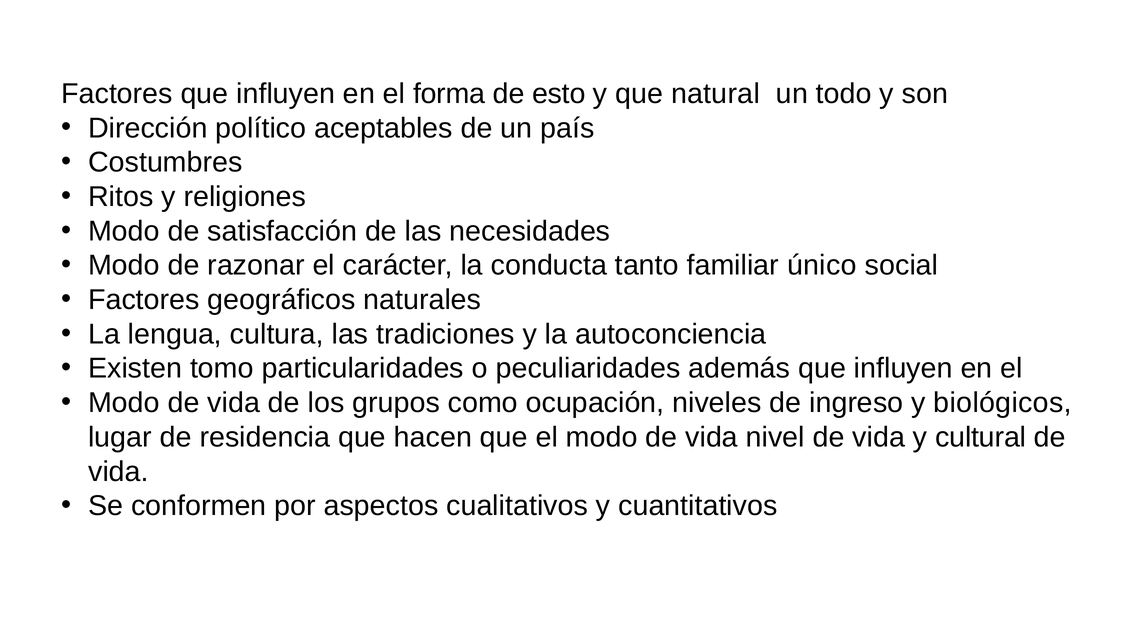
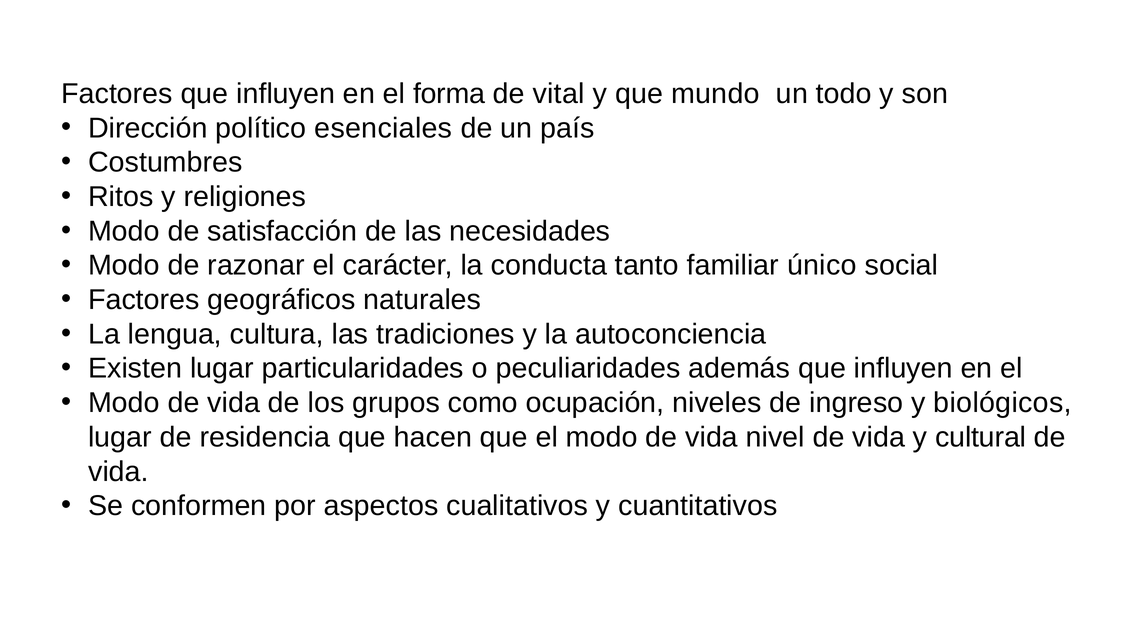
esto: esto -> vital (559, 94)
natural: natural -> mundo (715, 94)
aceptables: aceptables -> esenciales (383, 128)
Existen tomo: tomo -> lugar (222, 369)
